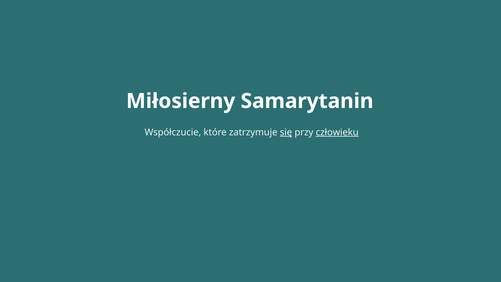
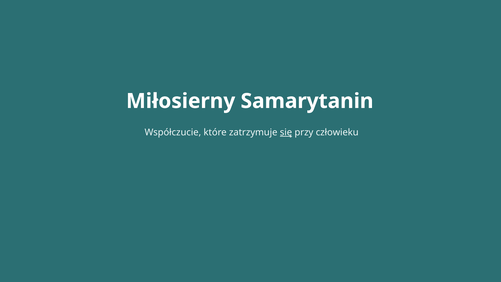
człowieku underline: present -> none (337, 132)
